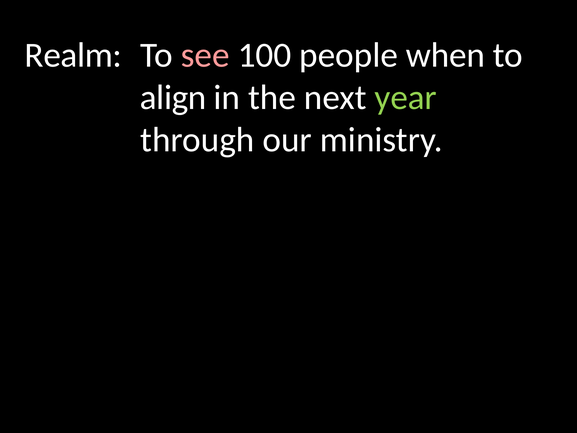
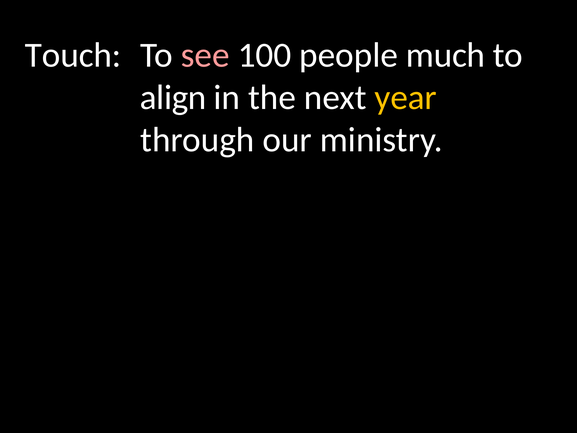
Realm: Realm -> Touch (73, 55)
when: when -> much (446, 55)
year colour: light green -> yellow (406, 98)
